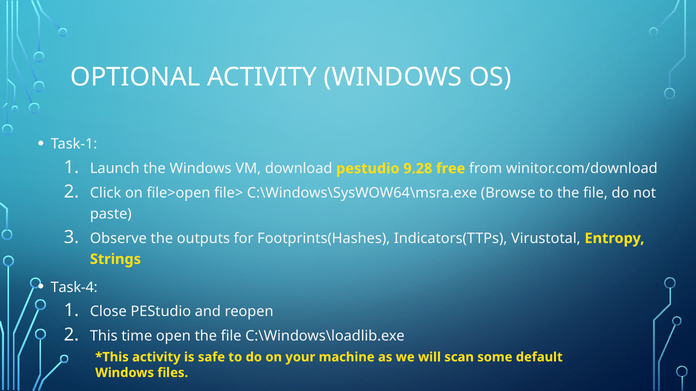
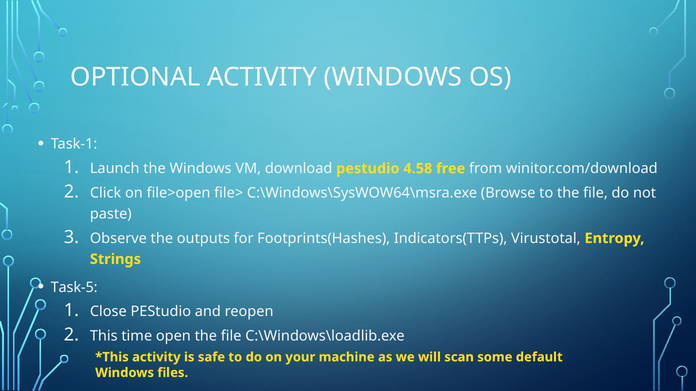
9.28: 9.28 -> 4.58 (418, 169)
Task-4: Task-4 -> Task-5 (74, 288)
